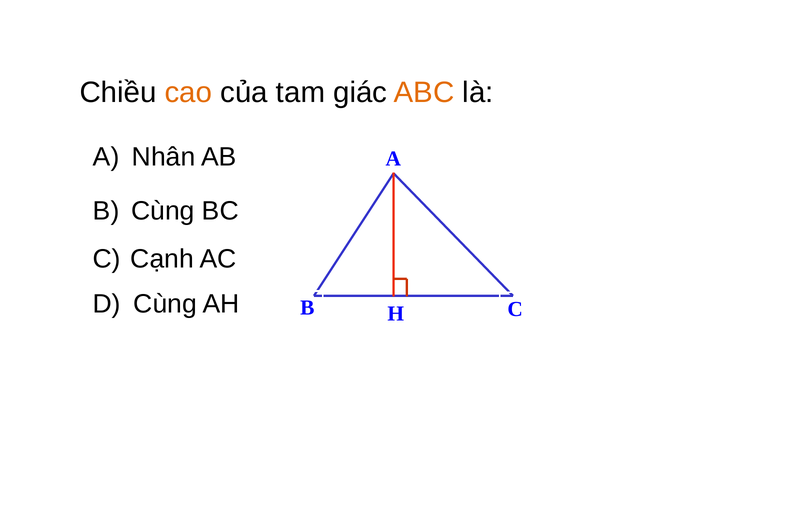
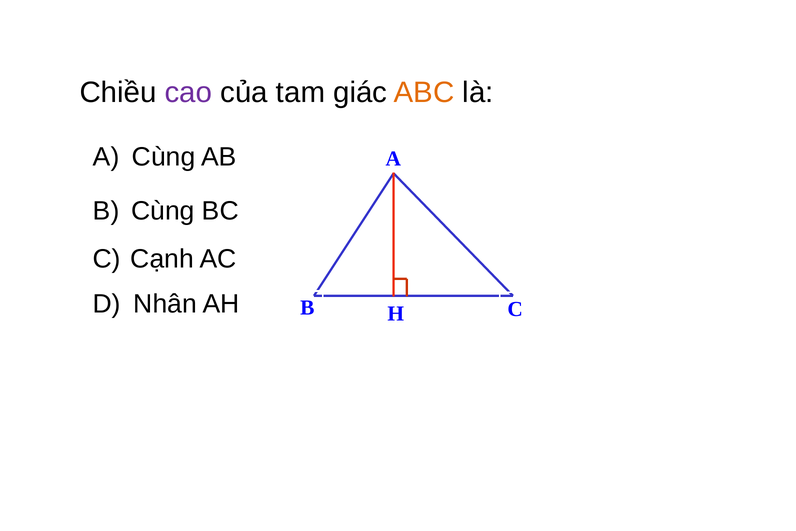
cao colour: orange -> purple (188, 93)
A Nhân: Nhân -> Cùng (164, 157)
D Cùng: Cùng -> Nhân (165, 304)
